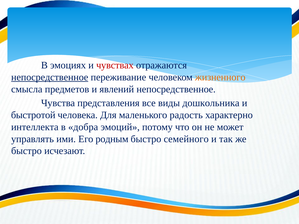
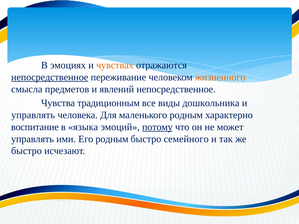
чувствах colour: red -> orange (115, 65)
представления: представления -> традиционным (109, 103)
быстротой: быстротой -> управлять (33, 115)
маленького радость: радость -> родным (186, 115)
интеллекта: интеллекта -> воспитание (35, 127)
добра: добра -> языка (83, 127)
потому underline: none -> present (157, 127)
